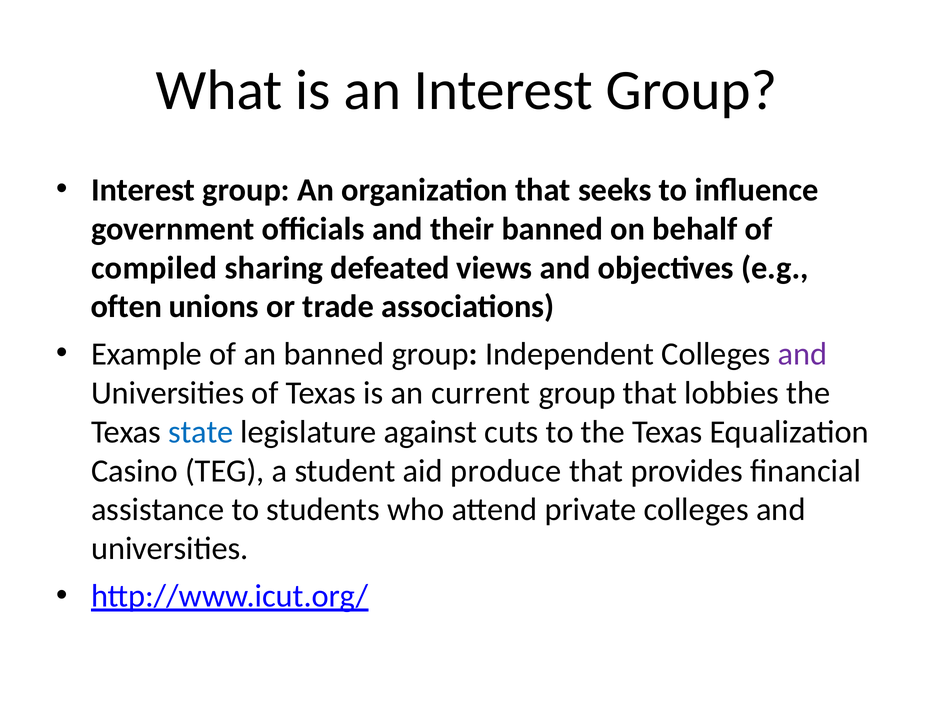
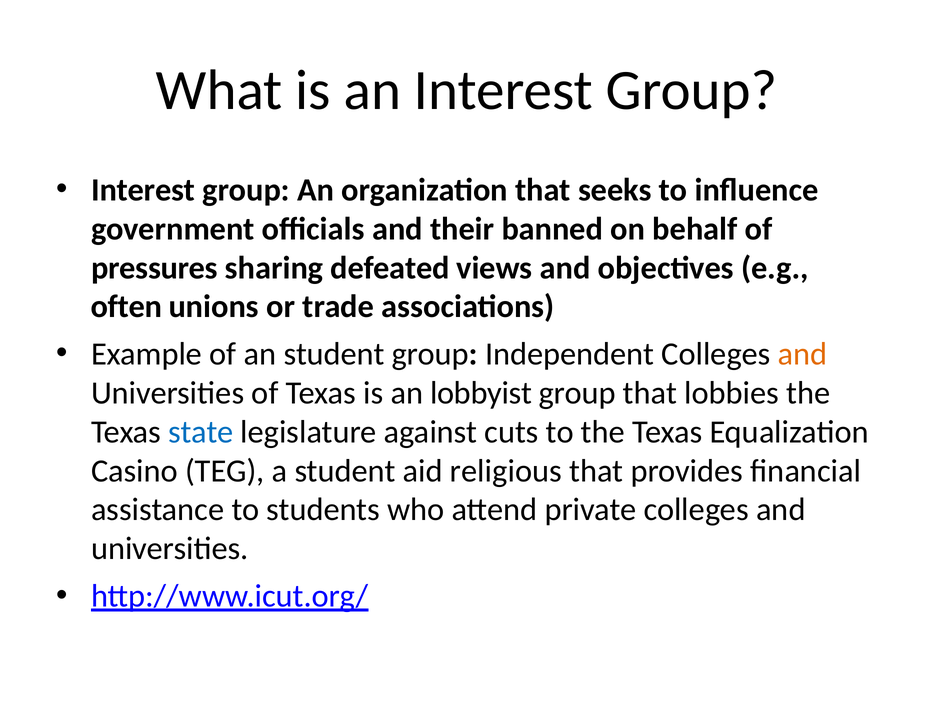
compiled: compiled -> pressures (154, 268)
an banned: banned -> student (334, 354)
and colour: purple -> orange (802, 354)
current: current -> lobbyist (481, 393)
produce: produce -> religious (506, 470)
